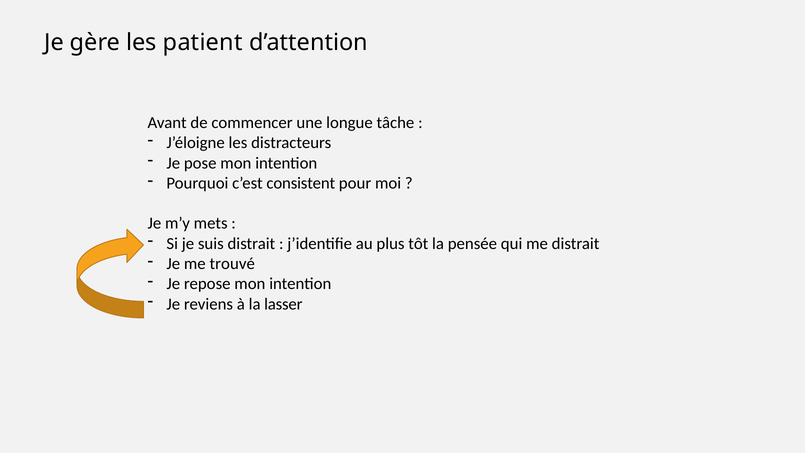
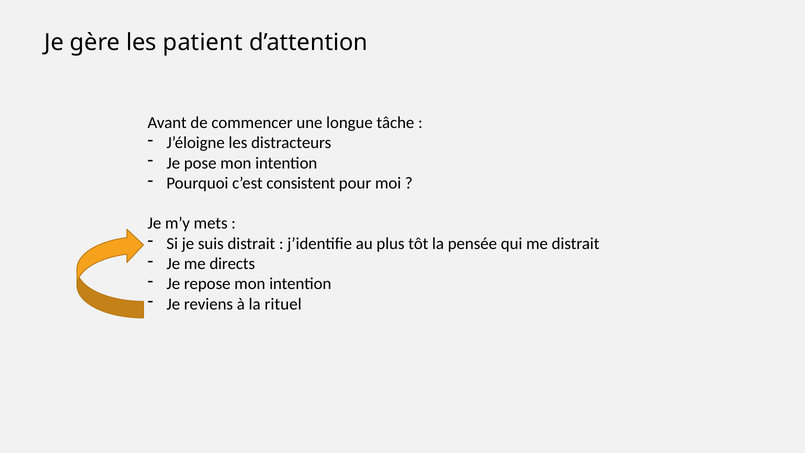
trouvé: trouvé -> directs (232, 264)
lasser: lasser -> rituel (283, 304)
